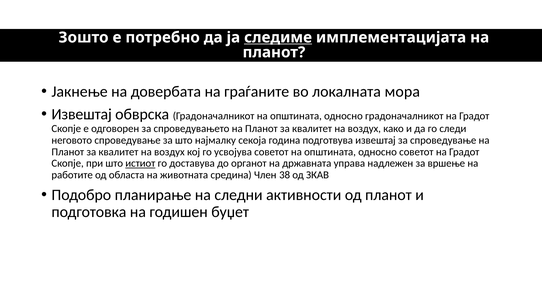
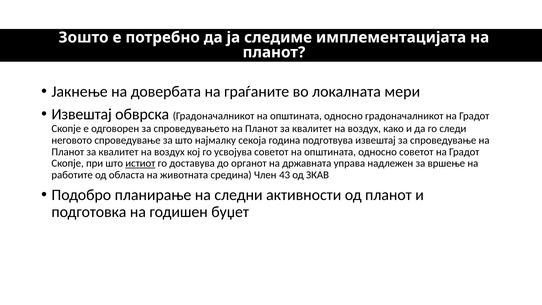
следиме underline: present -> none (278, 37)
мора: мора -> мери (402, 92)
38: 38 -> 43 (285, 175)
